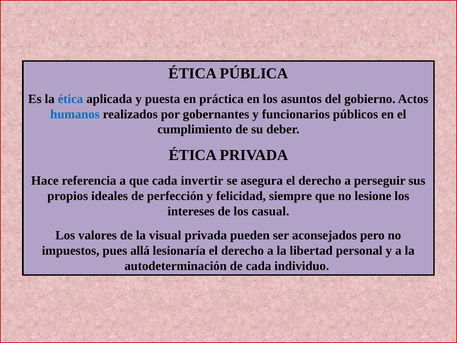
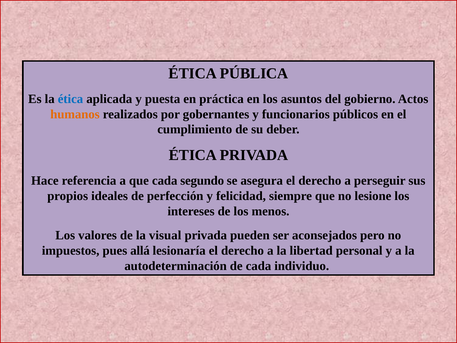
humanos colour: blue -> orange (75, 114)
invertir: invertir -> segundo (202, 181)
casual: casual -> menos (270, 211)
